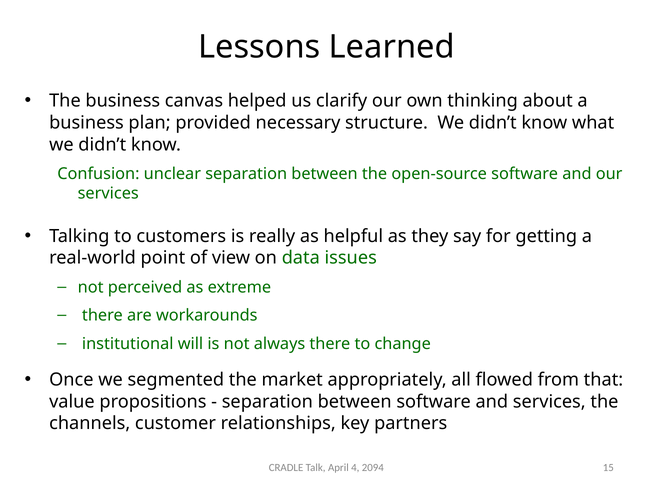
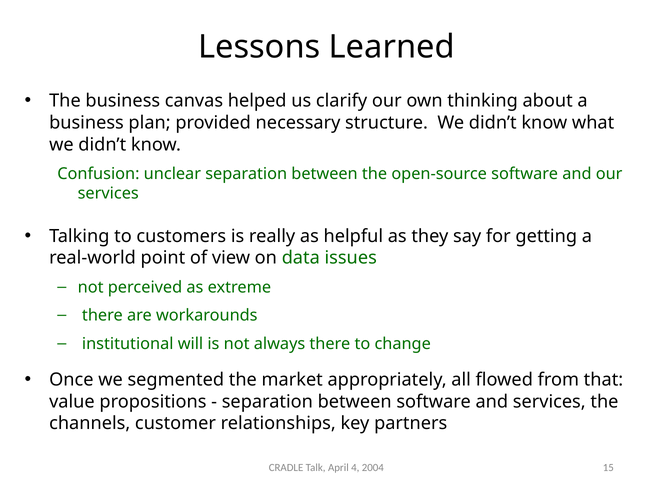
2094: 2094 -> 2004 (373, 468)
